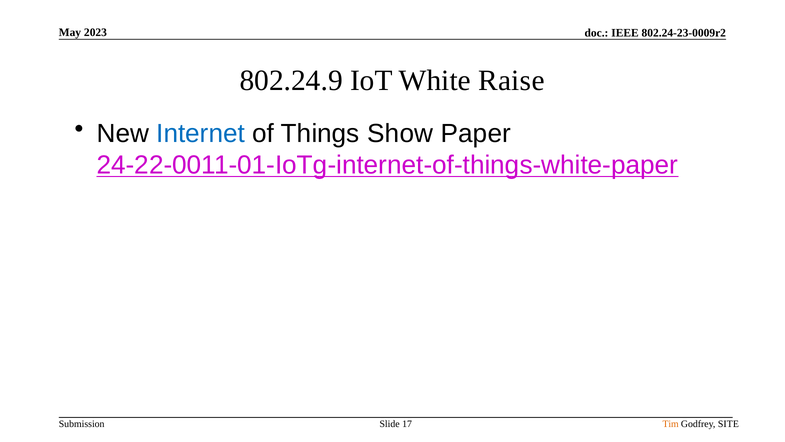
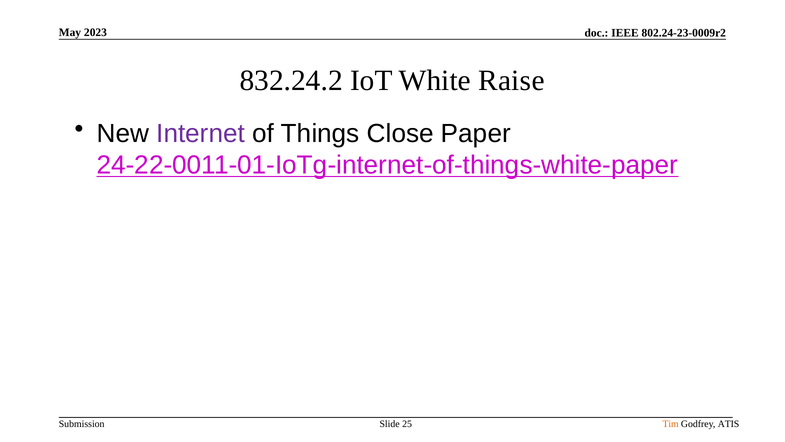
802.24.9: 802.24.9 -> 832.24.2 (291, 81)
Internet colour: blue -> purple (201, 133)
Show: Show -> Close (400, 133)
17: 17 -> 25 (407, 423)
SITE: SITE -> ATIS (729, 423)
